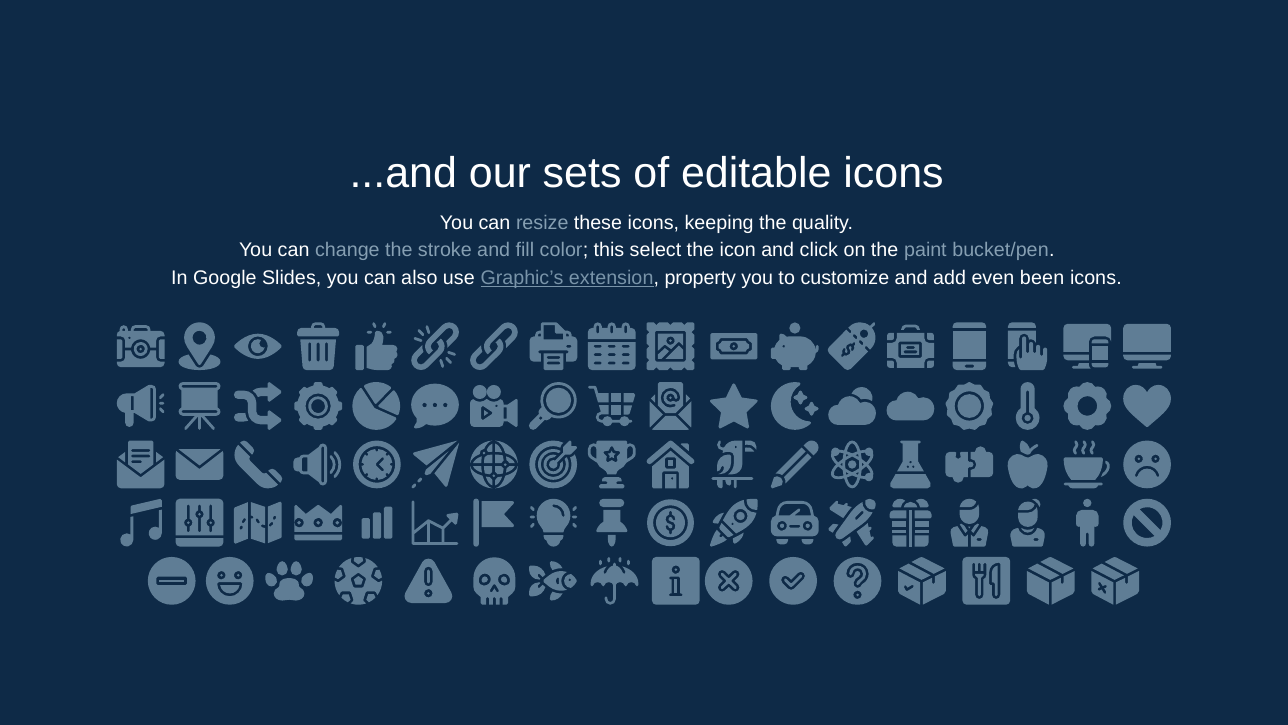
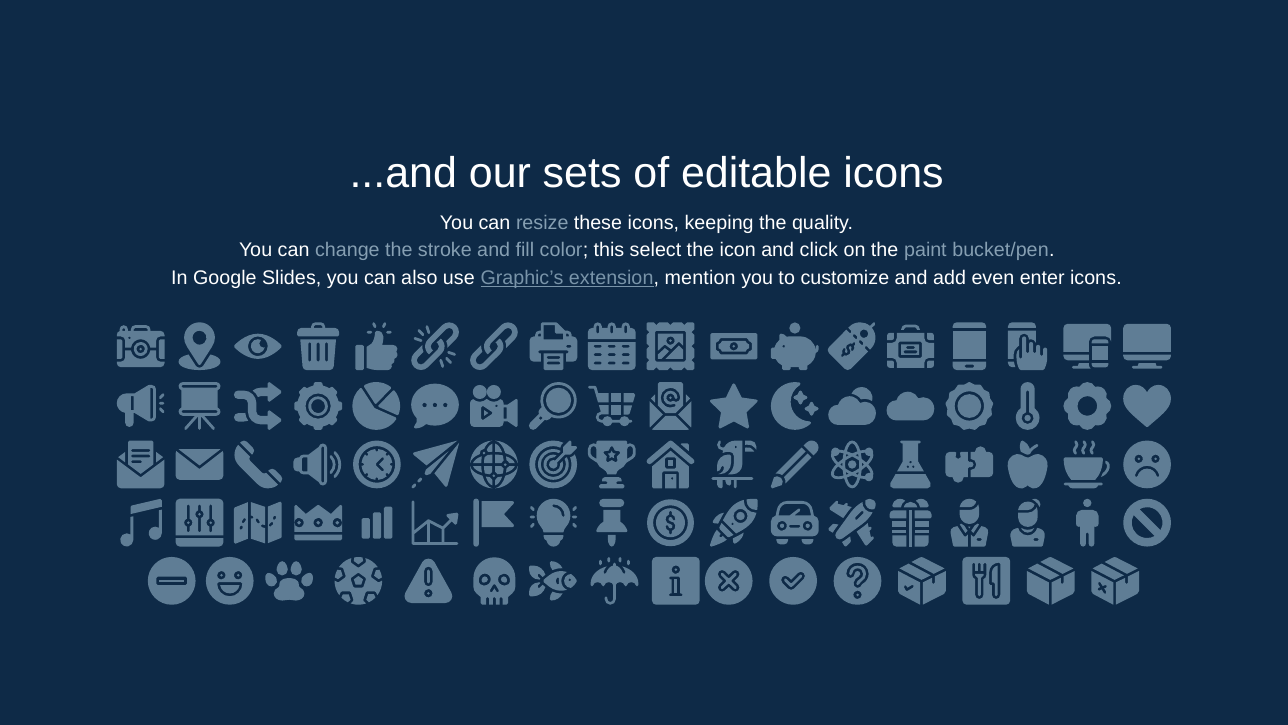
property: property -> mention (700, 277)
been: been -> enter (1042, 277)
